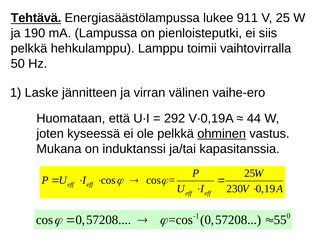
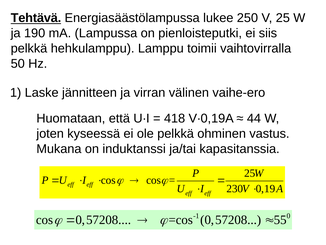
911: 911 -> 250 (247, 18)
292: 292 -> 418 (175, 118)
ohminen underline: present -> none (222, 133)
